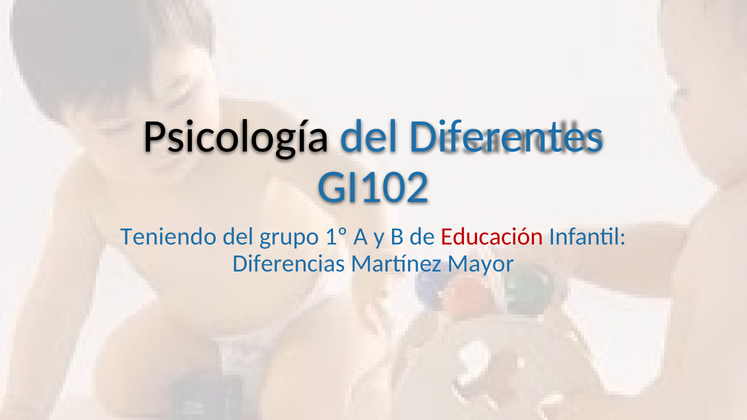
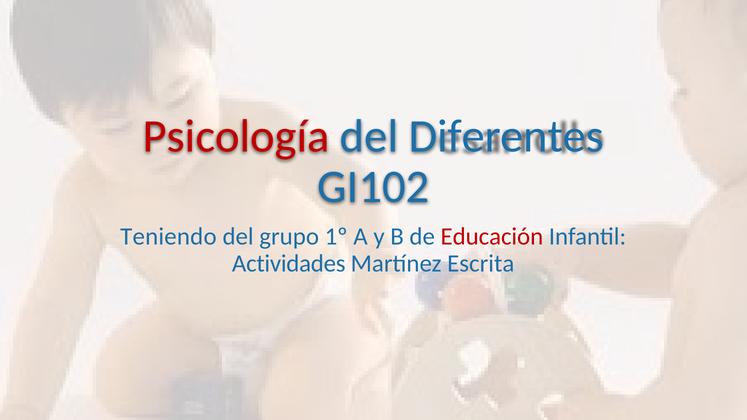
Psicología colour: black -> red (236, 136)
Diferencias: Diferencias -> Actividades (289, 264)
Mayor: Mayor -> Escrita (481, 264)
